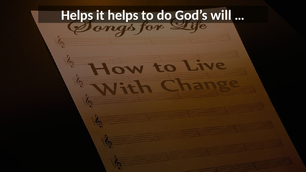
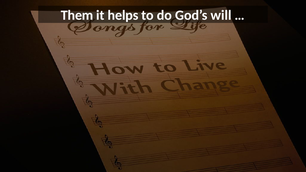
Helps: Helps -> Them (77, 15)
